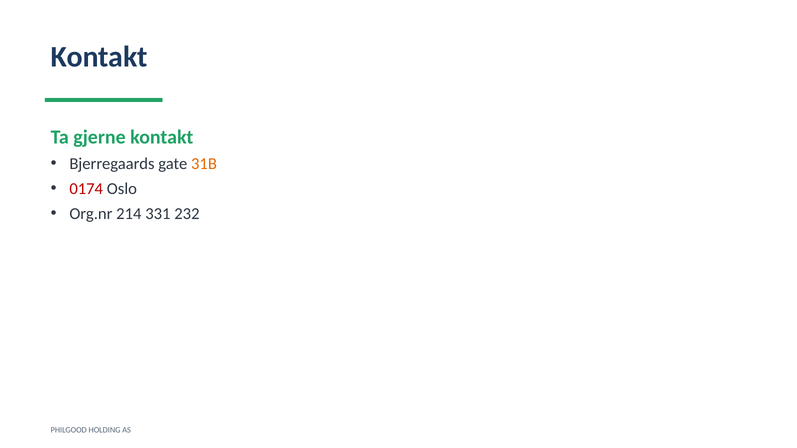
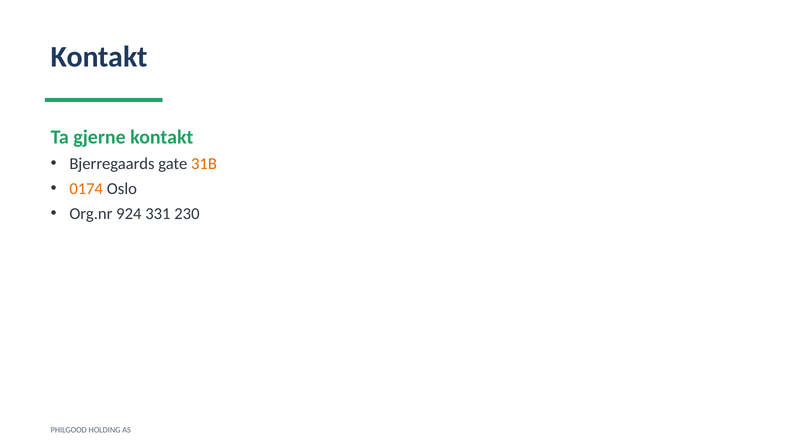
0174 colour: red -> orange (86, 189)
214: 214 -> 924 (129, 214)
232: 232 -> 230 (187, 214)
